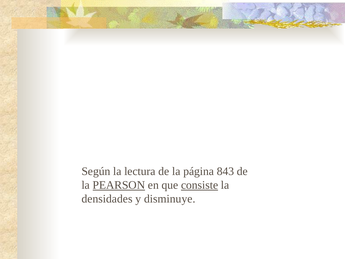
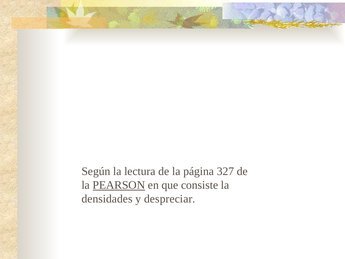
843: 843 -> 327 (225, 171)
consiste underline: present -> none (200, 185)
disminuye: disminuye -> despreciar (170, 199)
